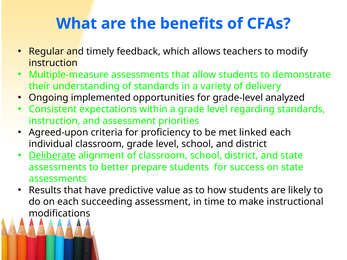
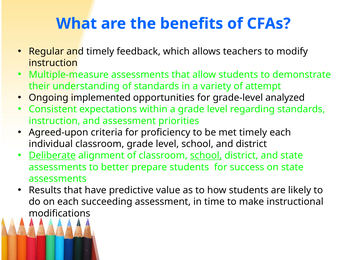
delivery: delivery -> attempt (263, 86)
met linked: linked -> timely (253, 133)
school underline: none -> present (206, 156)
